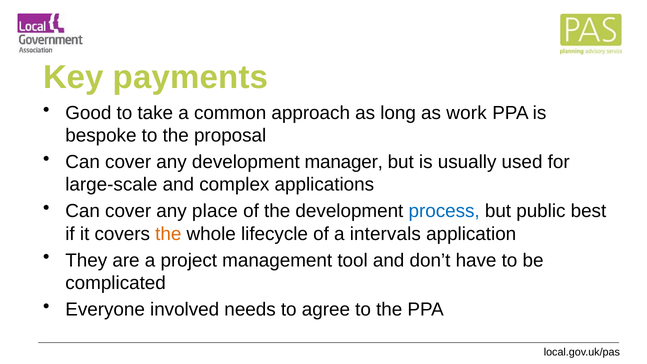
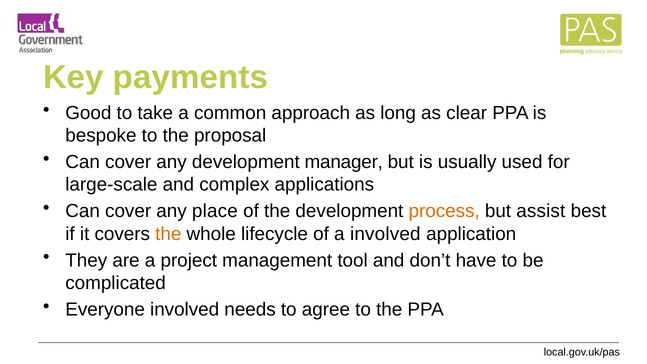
work: work -> clear (467, 113)
process colour: blue -> orange (444, 211)
public: public -> assist (541, 211)
a intervals: intervals -> involved (385, 234)
